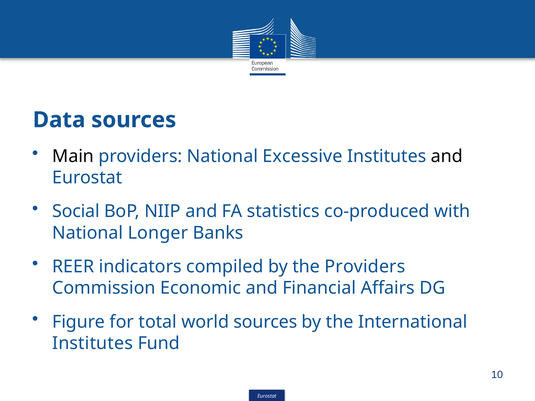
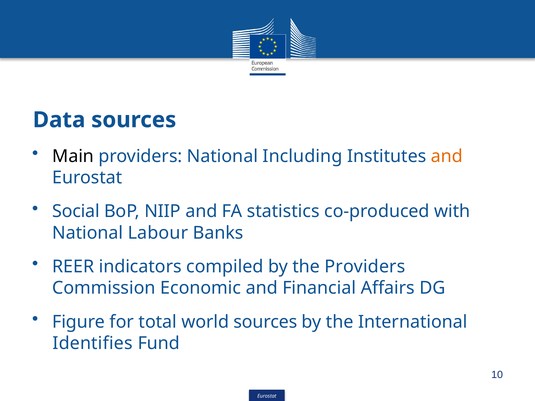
Excessive: Excessive -> Including (302, 156)
and colour: black -> orange (447, 156)
Longer: Longer -> Labour (158, 233)
Institutes: Institutes -> Identifies (93, 343)
